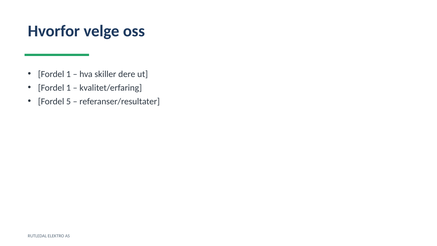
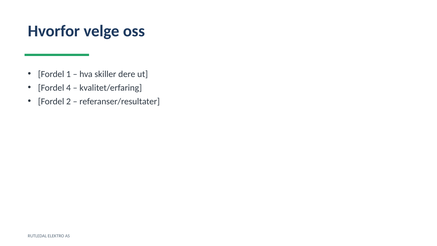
1: 1 -> 4 (69, 88)
5: 5 -> 2 (69, 101)
